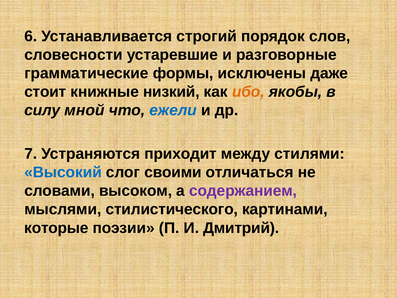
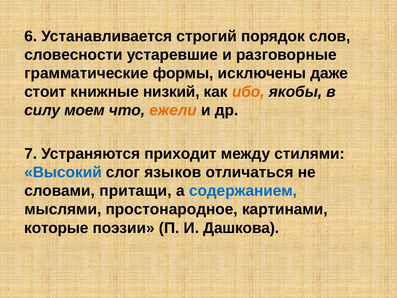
мной: мной -> моем (85, 110)
ежели colour: blue -> orange (173, 110)
своими: своими -> языков (173, 172)
высоком: высоком -> притащи (135, 191)
содержанием colour: purple -> blue (243, 191)
стилистического: стилистического -> простонародное (172, 209)
Дмитрий: Дмитрий -> Дашкова (241, 228)
